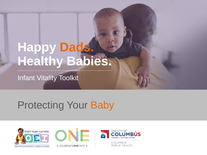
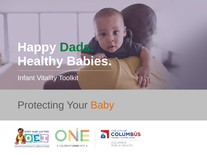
Dads colour: orange -> green (77, 47)
